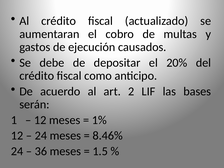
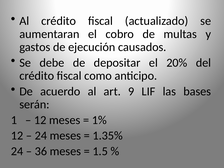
2: 2 -> 9 (131, 91)
8.46%: 8.46% -> 1.35% (108, 136)
